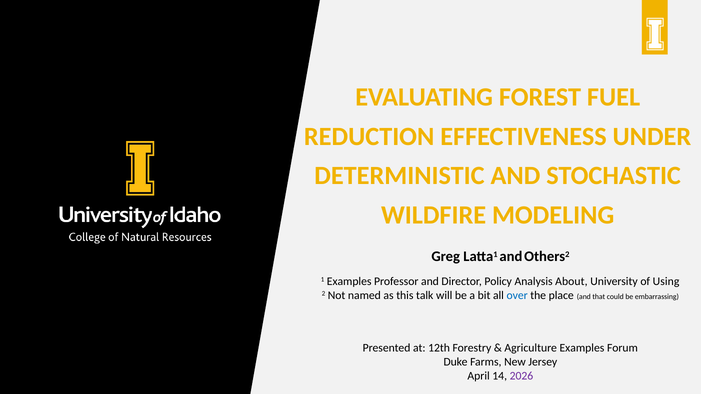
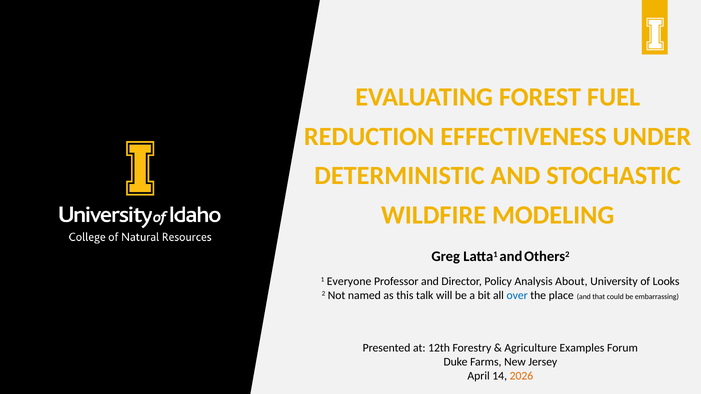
1 Examples: Examples -> Everyone (349, 281)
Using: Using -> Looks (666, 281)
2026 colour: purple -> orange (521, 376)
